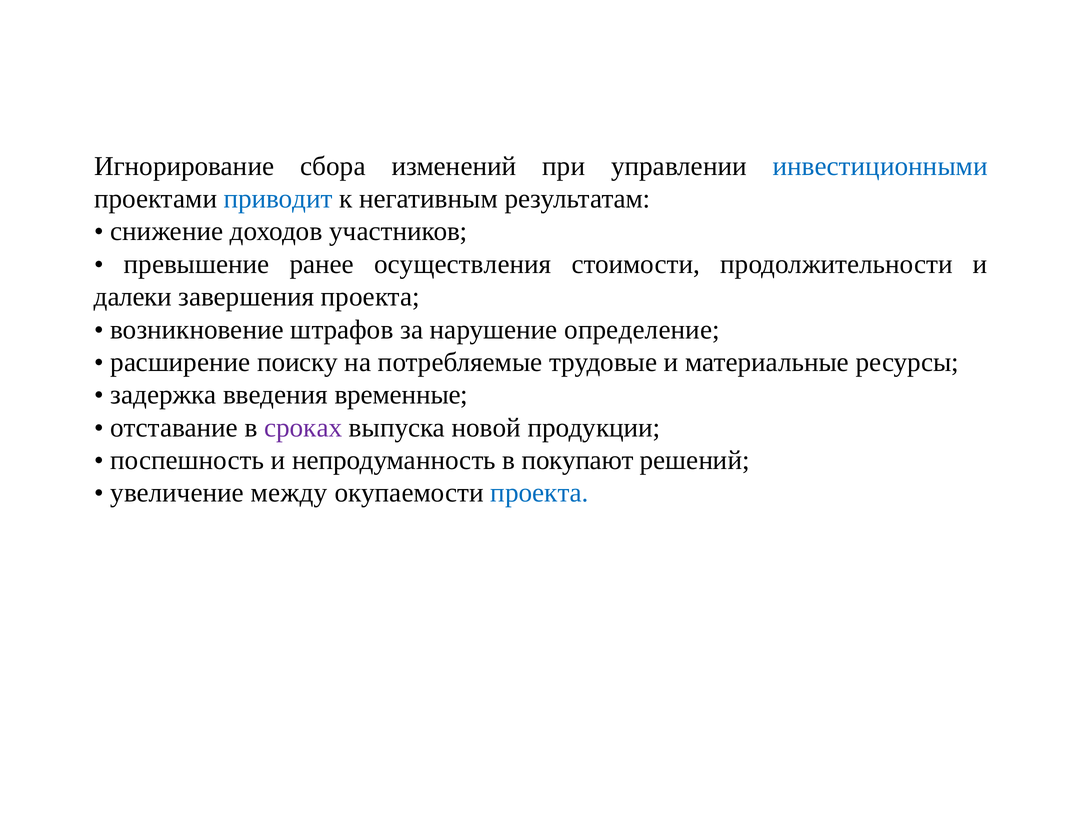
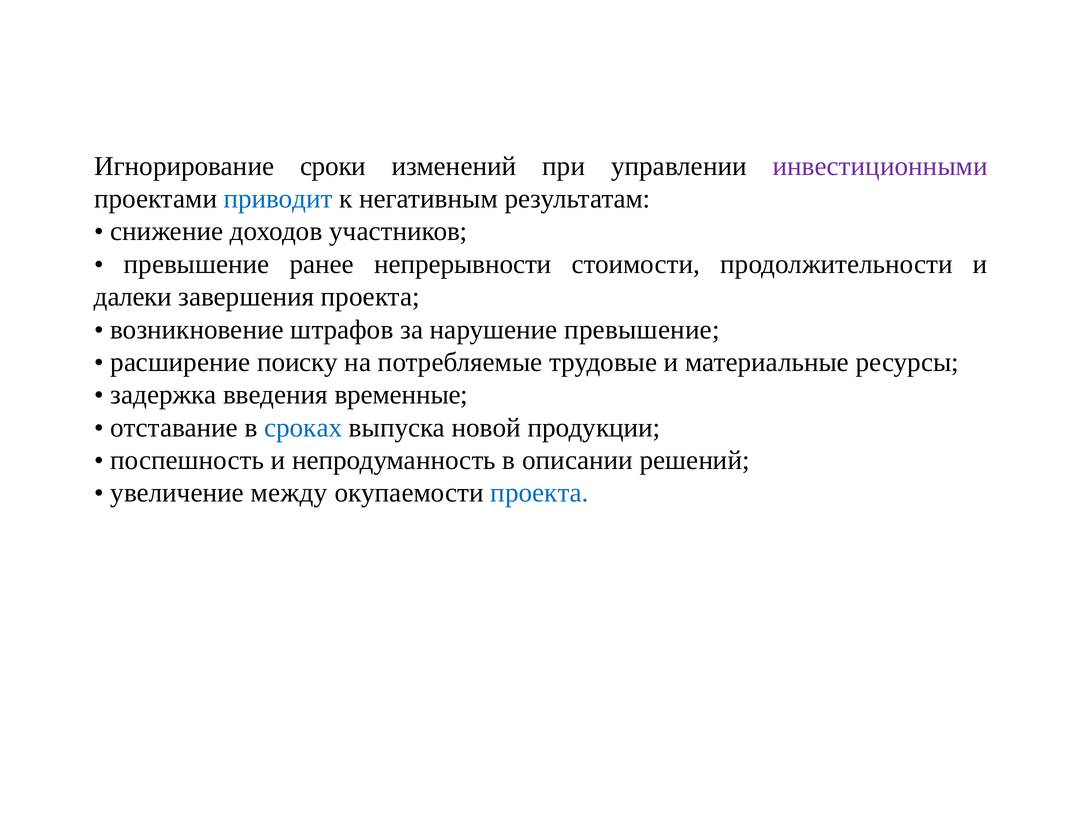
сбора: сбора -> сроки (333, 166)
инвестиционными colour: blue -> purple (880, 166)
осуществления: осуществления -> непрерывности (463, 264)
нарушение определение: определение -> превышение (642, 329)
сроках colour: purple -> blue (303, 427)
покупают: покупают -> описании (578, 460)
